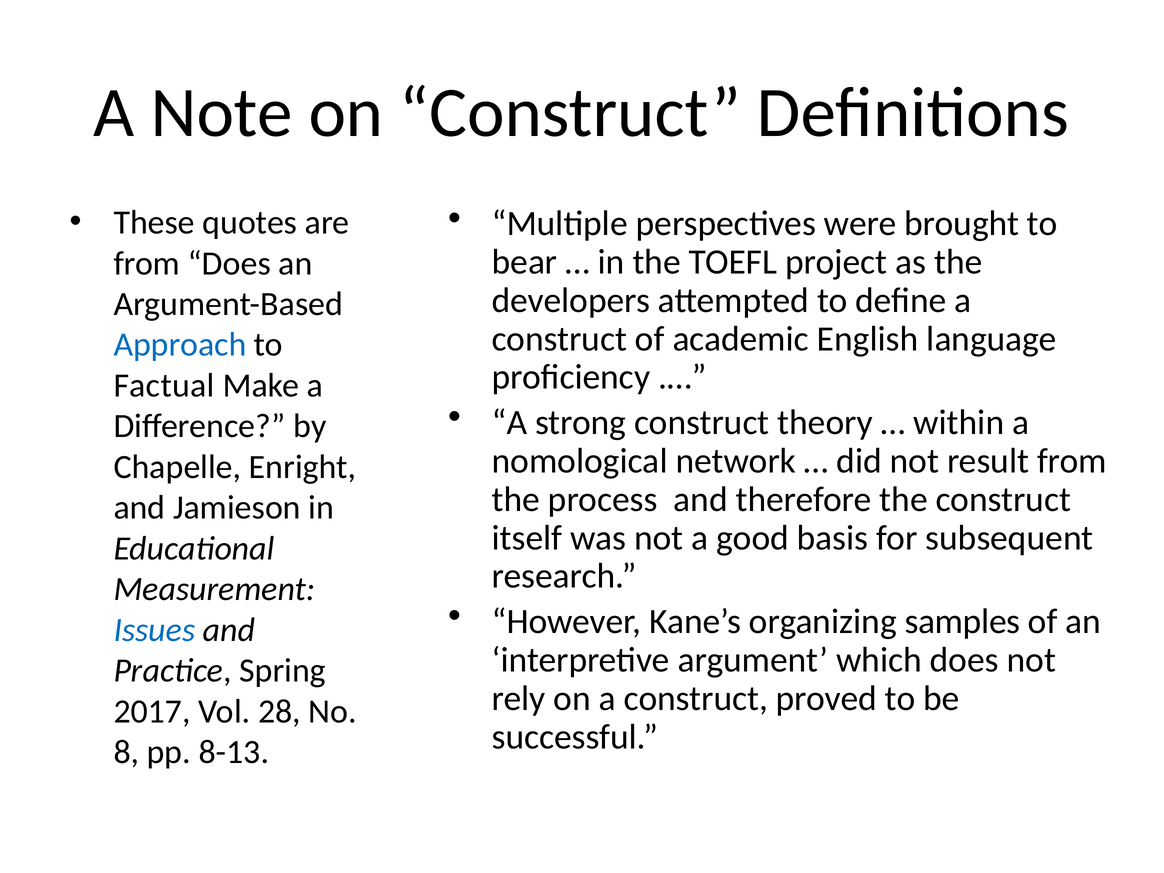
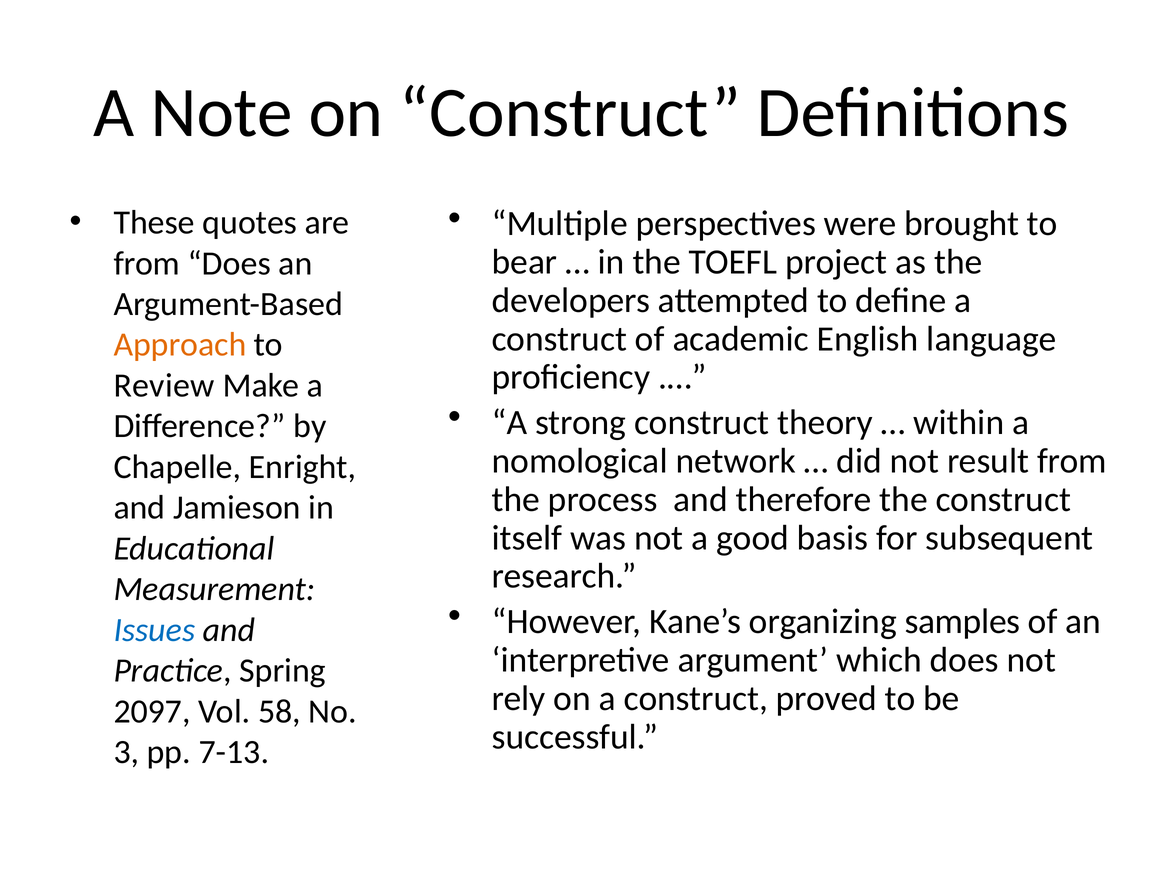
Approach colour: blue -> orange (180, 345)
Factual: Factual -> Review (164, 386)
2017: 2017 -> 2097 (152, 711)
28: 28 -> 58 (279, 711)
8: 8 -> 3 (126, 752)
8-13: 8-13 -> 7-13 (234, 752)
